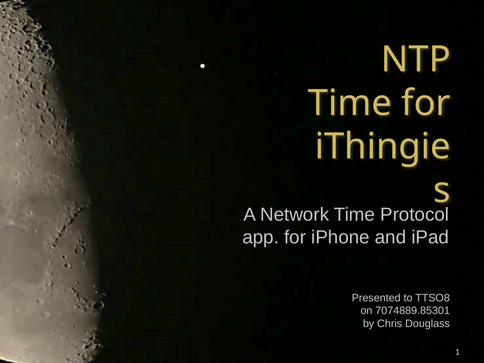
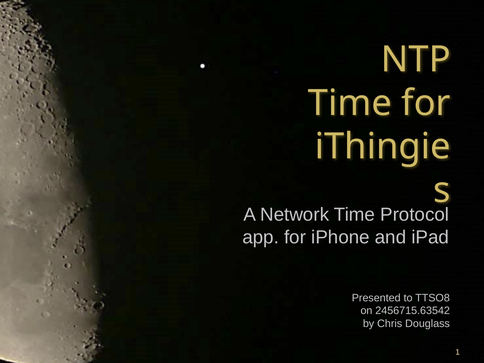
7074889.85301: 7074889.85301 -> 2456715.63542 (413, 311)
